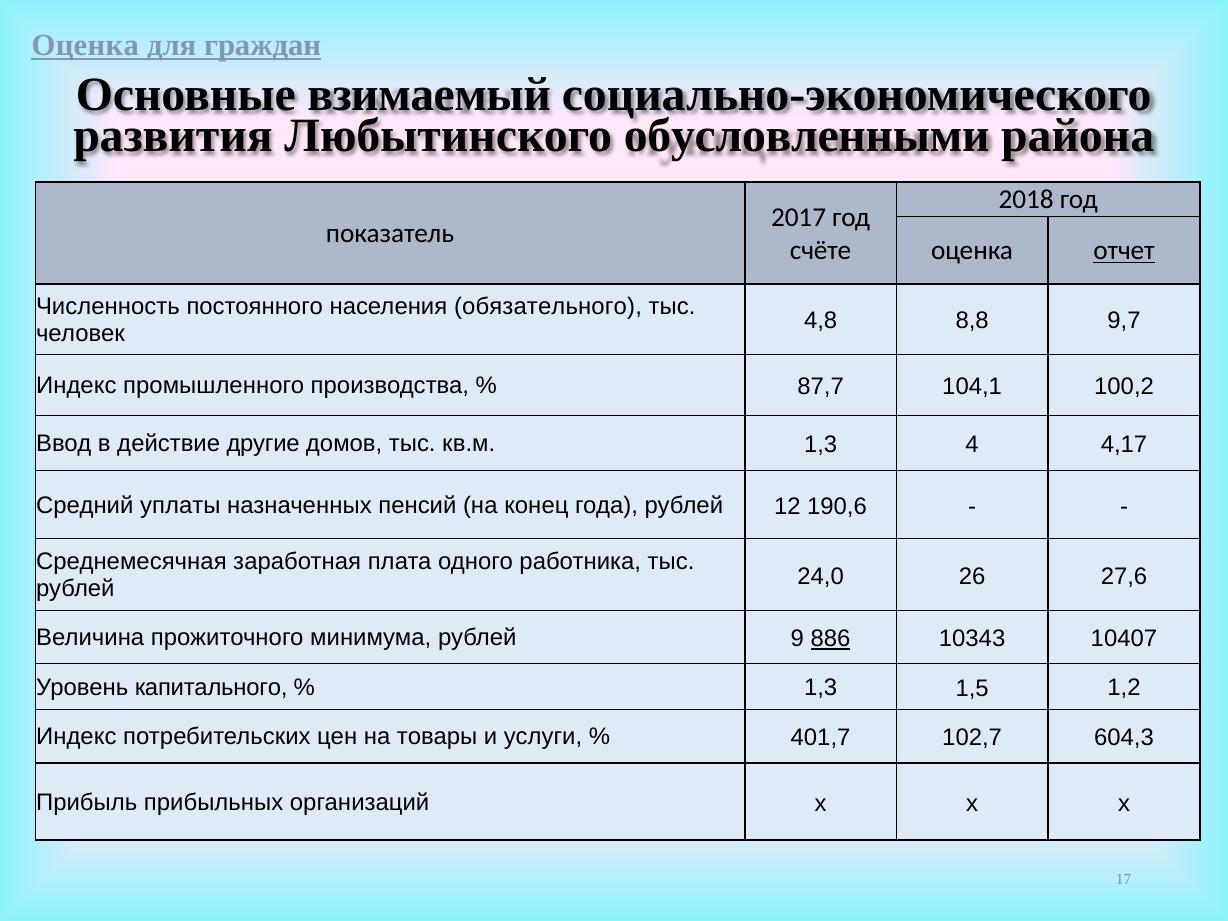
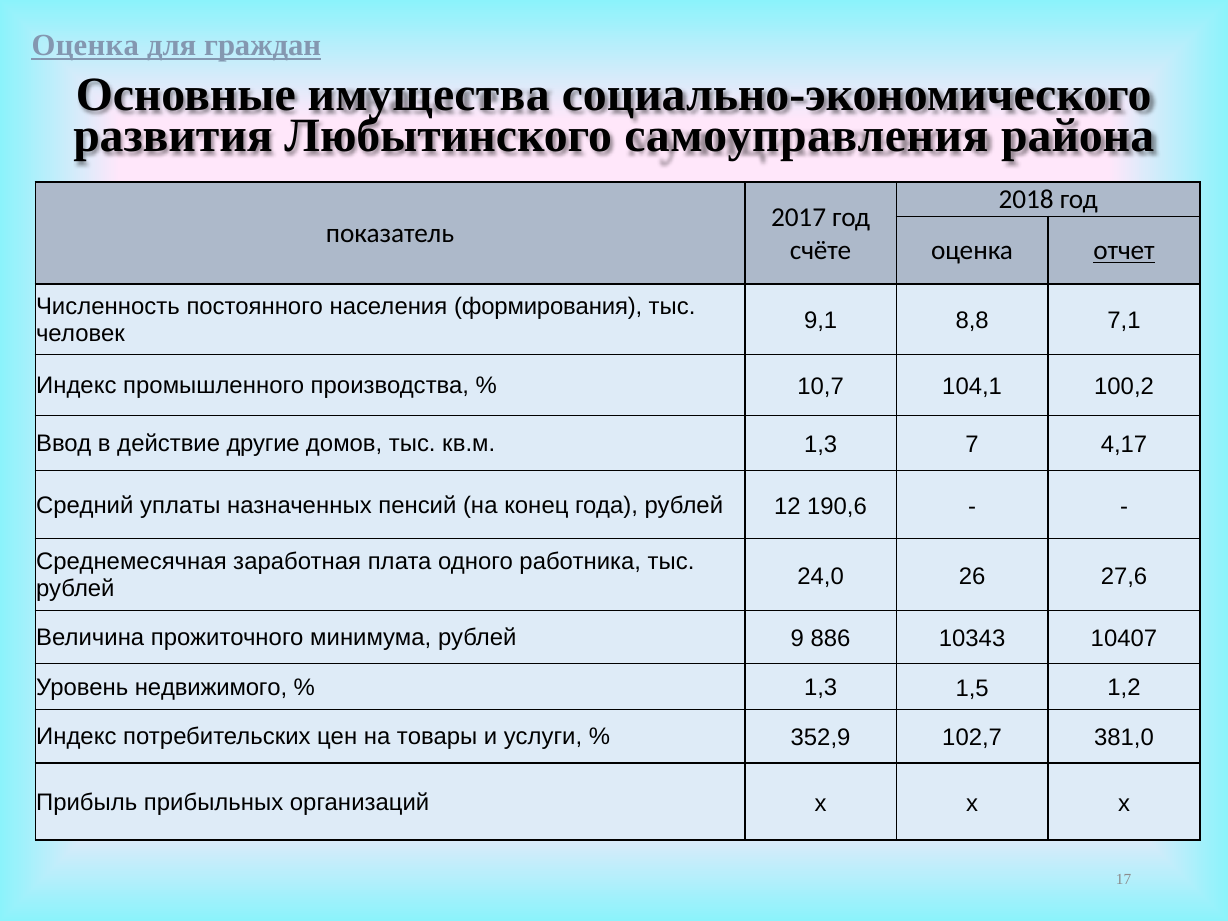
взимаемый: взимаемый -> имущества (429, 95)
обусловленными: обусловленными -> самоуправления (806, 136)
обязательного: обязательного -> формирования (548, 307)
4,8: 4,8 -> 9,1 (821, 321)
9,7: 9,7 -> 7,1 (1124, 321)
87,7: 87,7 -> 10,7 (821, 387)
4: 4 -> 7 (972, 445)
886 underline: present -> none (830, 639)
капитального: капитального -> недвижимого (211, 687)
401,7: 401,7 -> 352,9 (821, 738)
604,3: 604,3 -> 381,0 (1124, 738)
